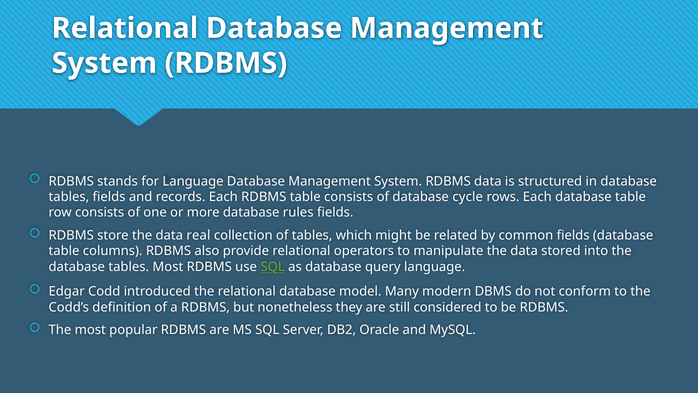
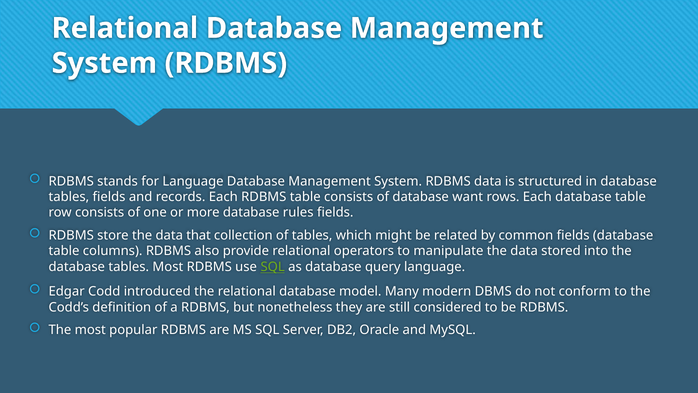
cycle: cycle -> want (468, 197)
real: real -> that (199, 235)
